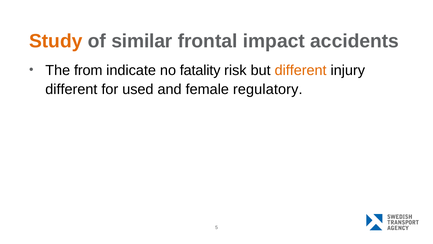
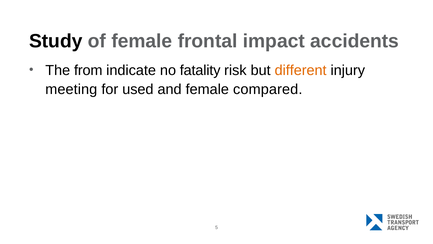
Study colour: orange -> black (56, 41)
of similar: similar -> female (142, 41)
different: different -> meeting (71, 89)
regulatory: regulatory -> compared (268, 89)
